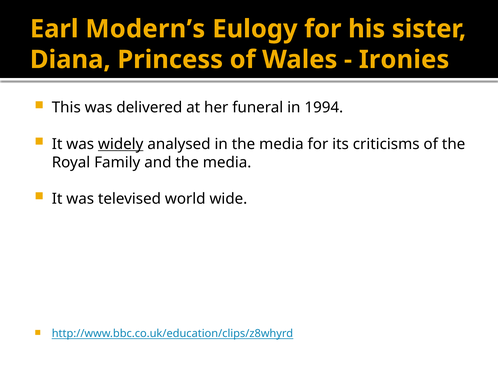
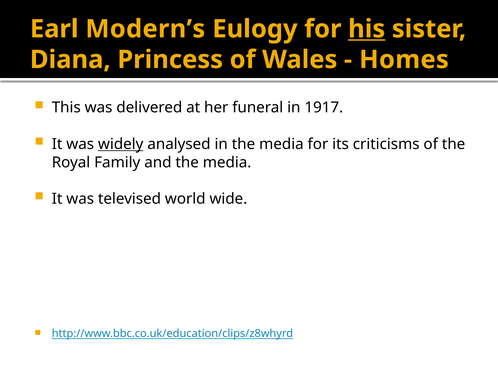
his underline: none -> present (367, 29)
Ironies: Ironies -> Homes (404, 60)
1994: 1994 -> 1917 (324, 108)
